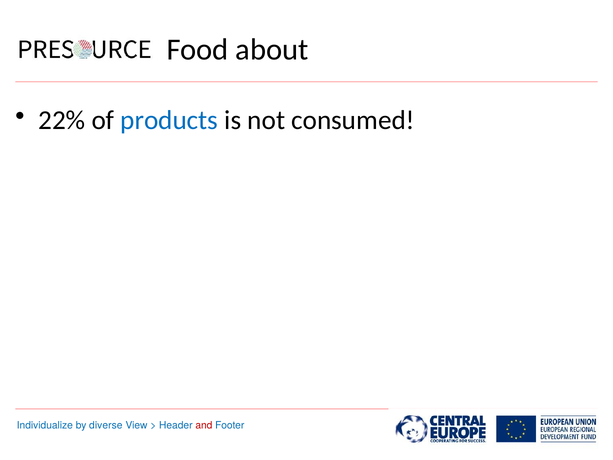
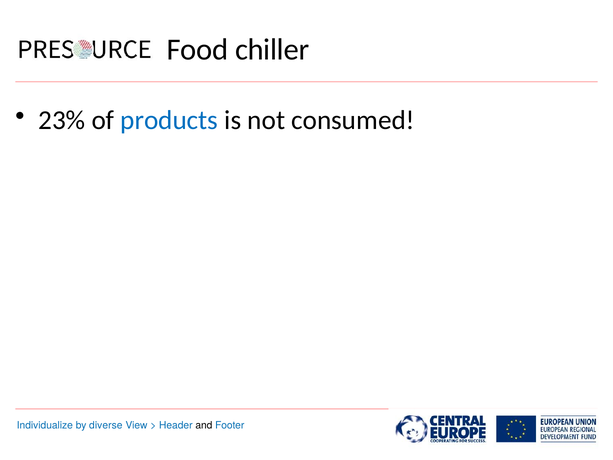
about: about -> chiller (272, 50)
22%: 22% -> 23% (62, 120)
and colour: red -> black (204, 425)
